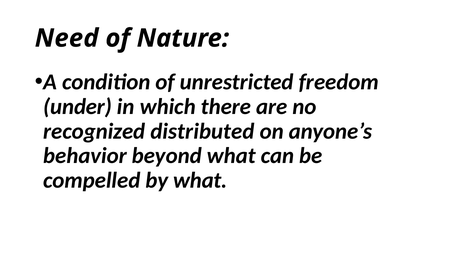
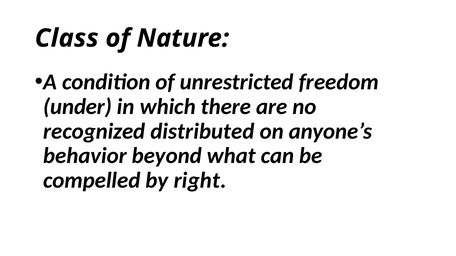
Need: Need -> Class (67, 38)
by what: what -> right (200, 181)
